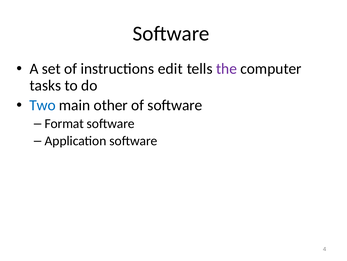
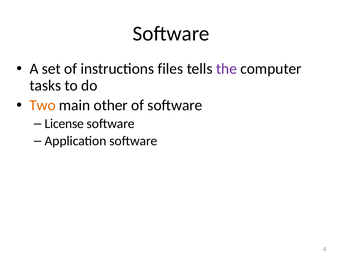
edit: edit -> files (170, 69)
Two colour: blue -> orange (43, 105)
Format: Format -> License (64, 123)
